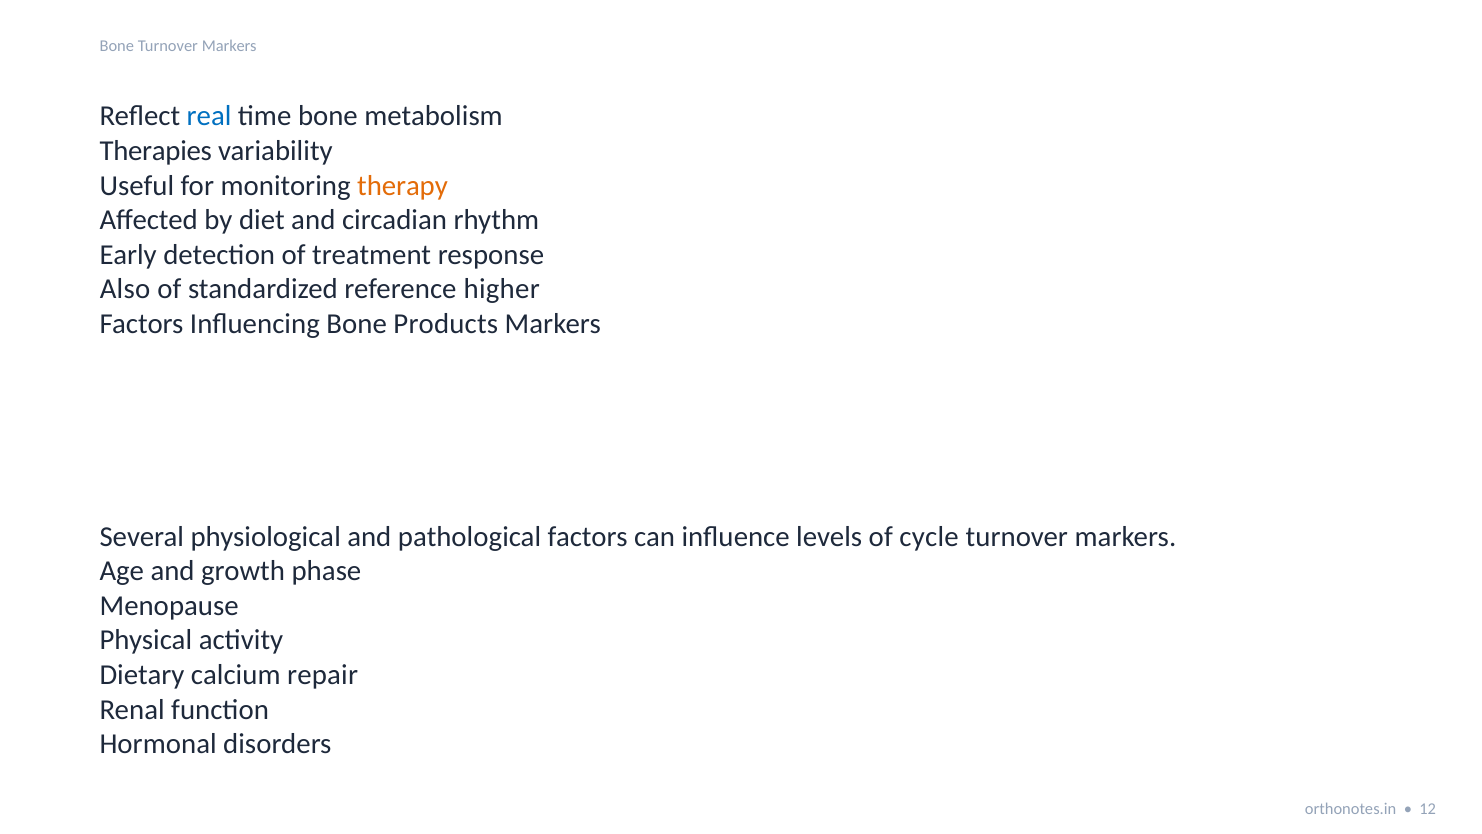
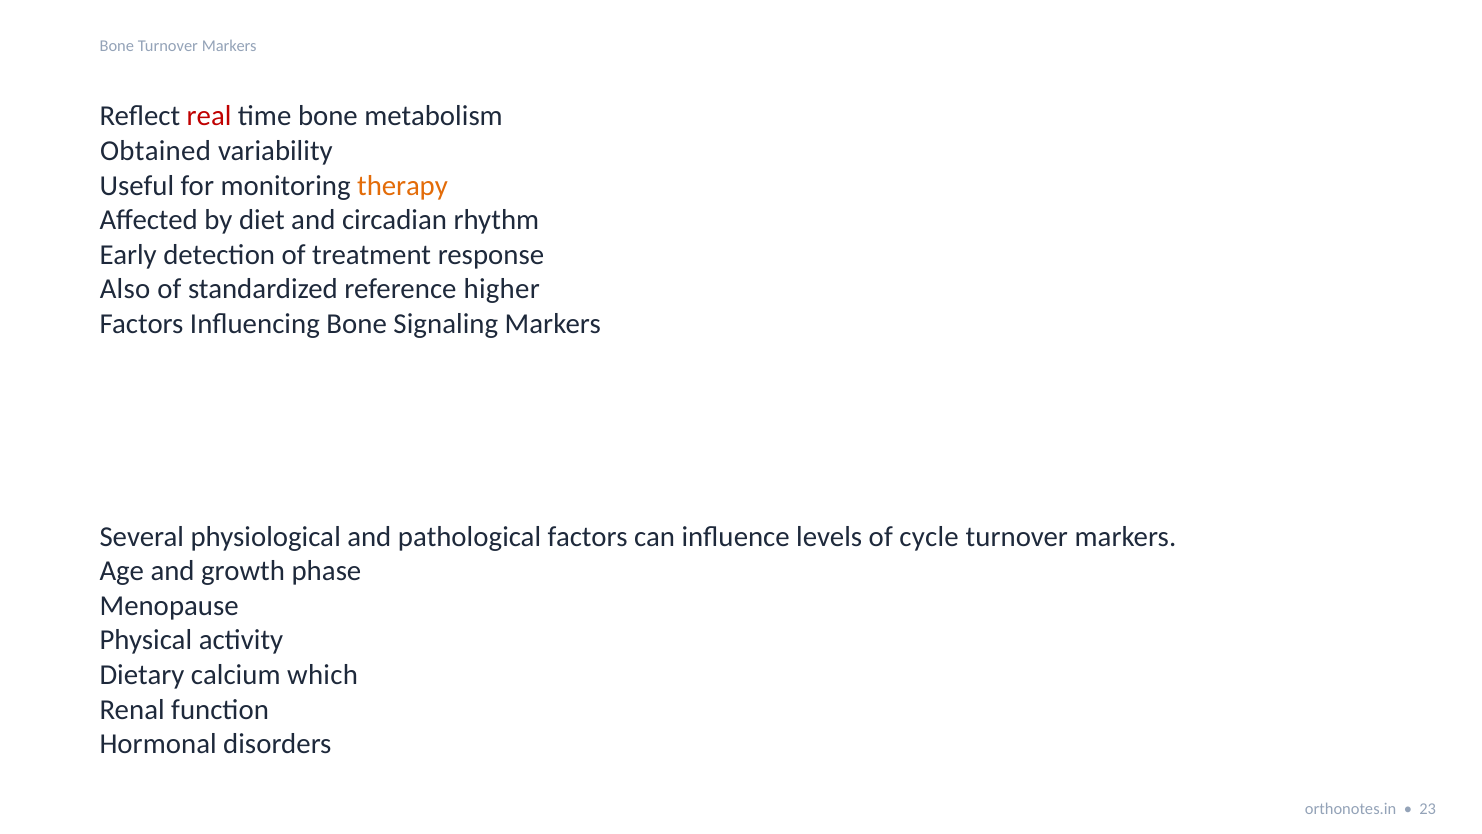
real colour: blue -> red (209, 116)
Therapies: Therapies -> Obtained (155, 151)
Products: Products -> Signaling (446, 324)
repair: repair -> which (323, 675)
12: 12 -> 23 (1428, 809)
